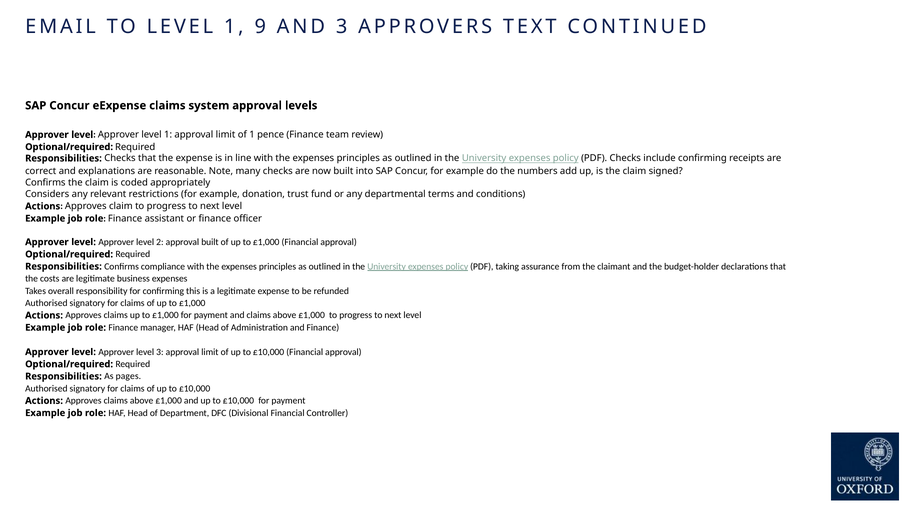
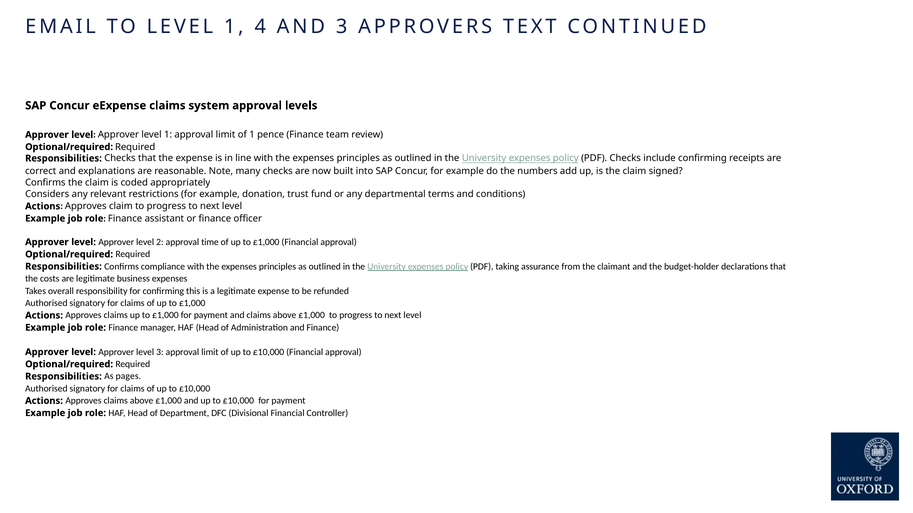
9: 9 -> 4 (260, 27)
approval built: built -> time (210, 242)
